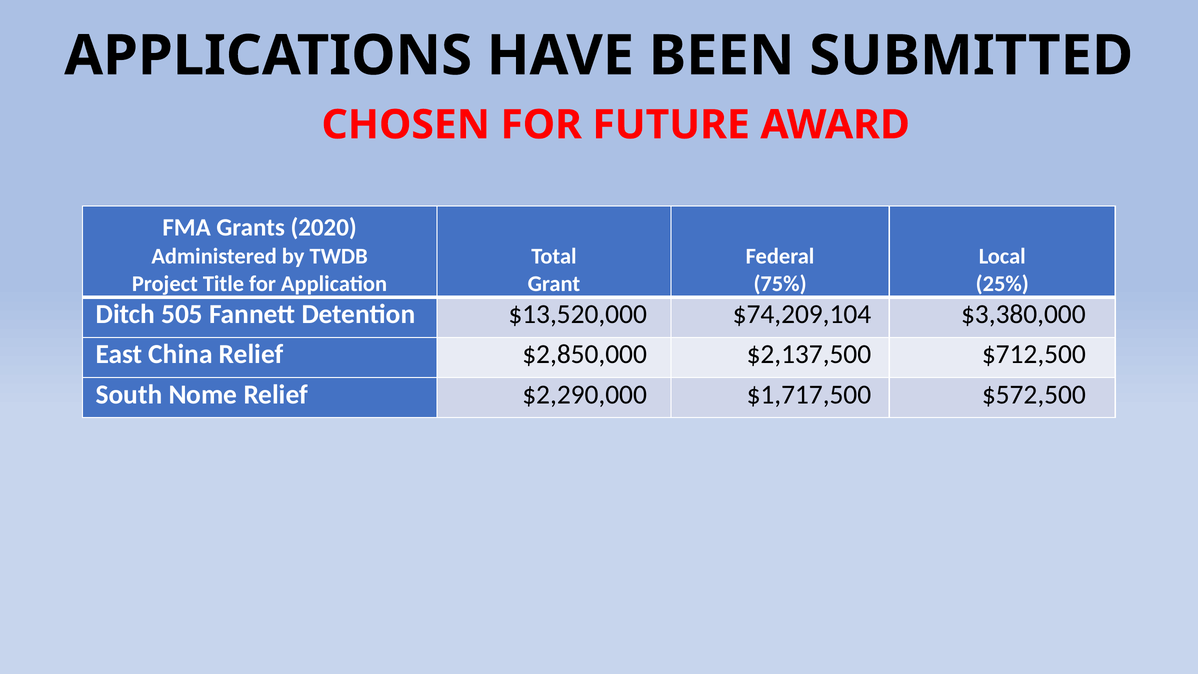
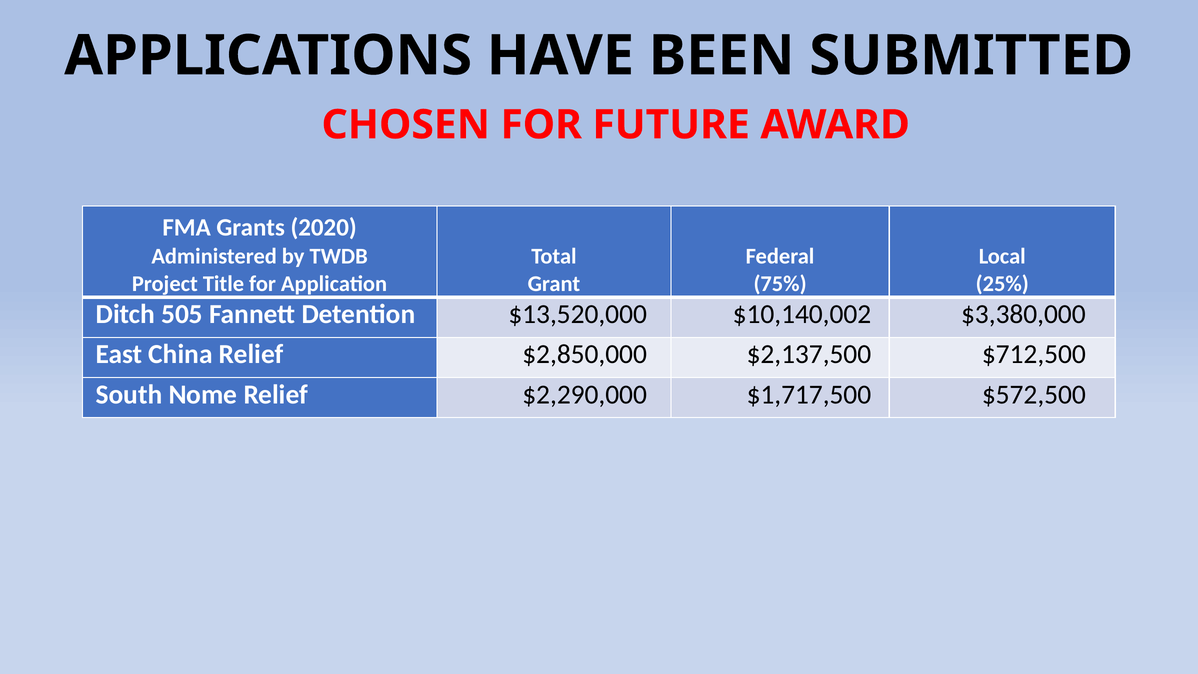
$74,209,104: $74,209,104 -> $10,140,002 (802, 314)
